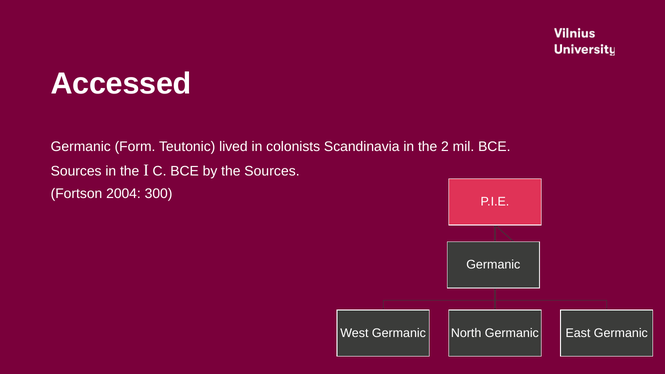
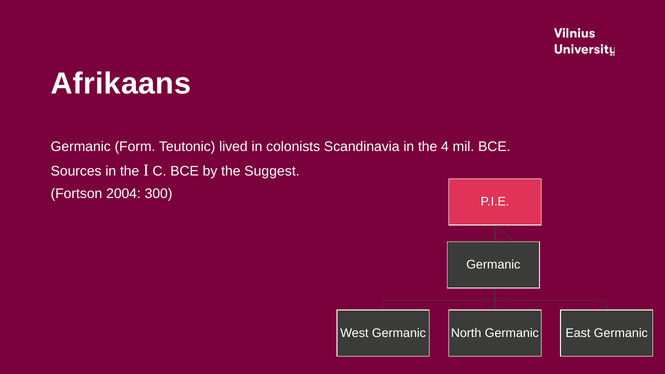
Accessed: Accessed -> Afrikaans (121, 84)
2: 2 -> 4 (445, 147)
the Sources: Sources -> Suggest (272, 171)
